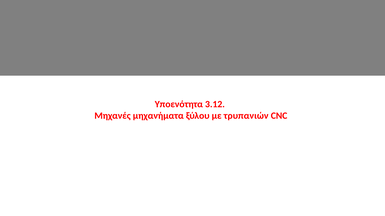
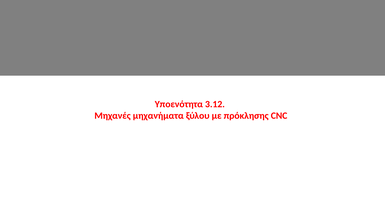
τρυπανιών: τρυπανιών -> πρόκλησης (246, 116)
